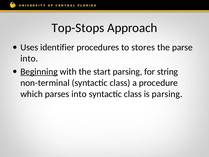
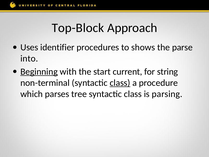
Top-Stops: Top-Stops -> Top-Block (78, 28)
stores: stores -> shows (143, 47)
start parsing: parsing -> current (128, 71)
class underline: none -> present (120, 83)
parses into: into -> tree (79, 94)
